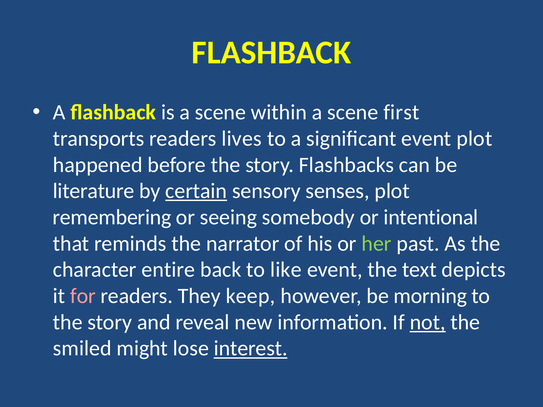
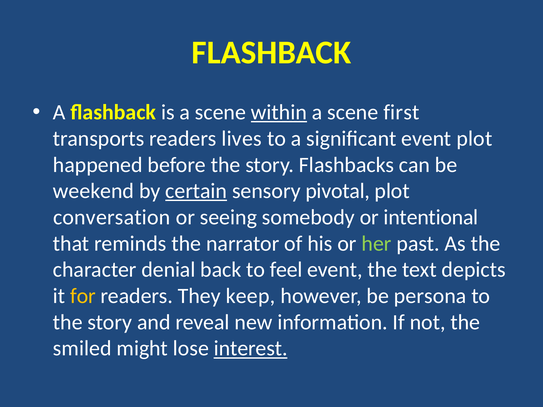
within underline: none -> present (279, 112)
literature: literature -> weekend (94, 191)
senses: senses -> pivotal (338, 191)
remembering: remembering -> conversation (112, 217)
entire: entire -> denial (168, 270)
like: like -> feel (286, 270)
for colour: pink -> yellow (83, 296)
morning: morning -> persona (430, 296)
not underline: present -> none (428, 322)
